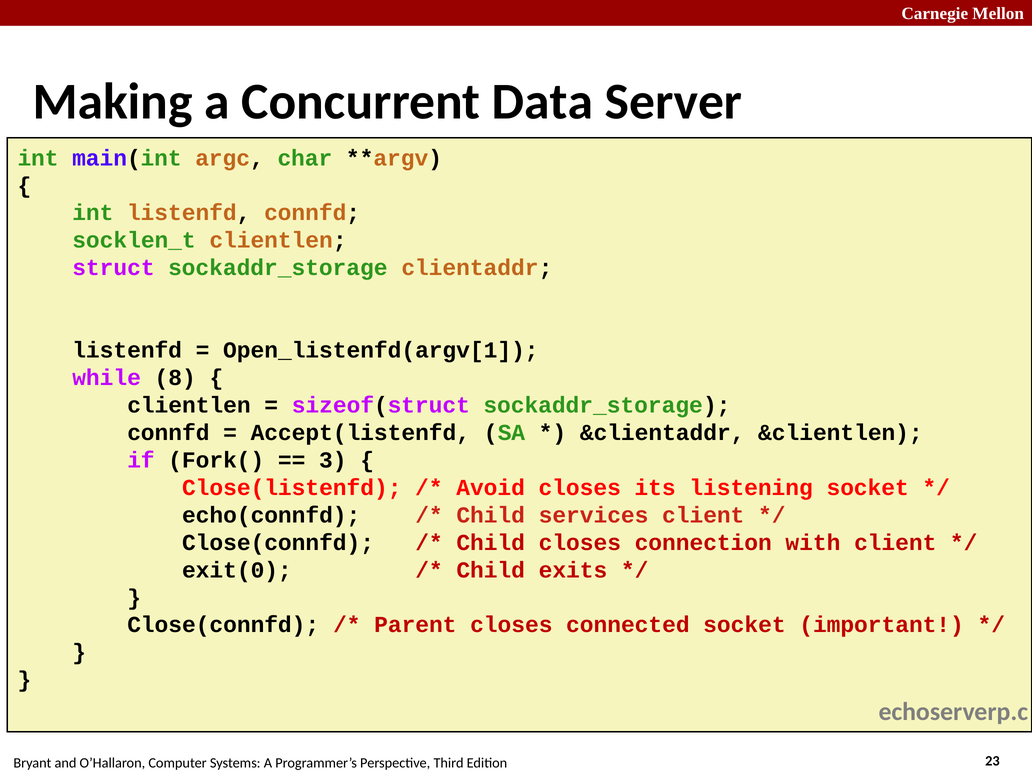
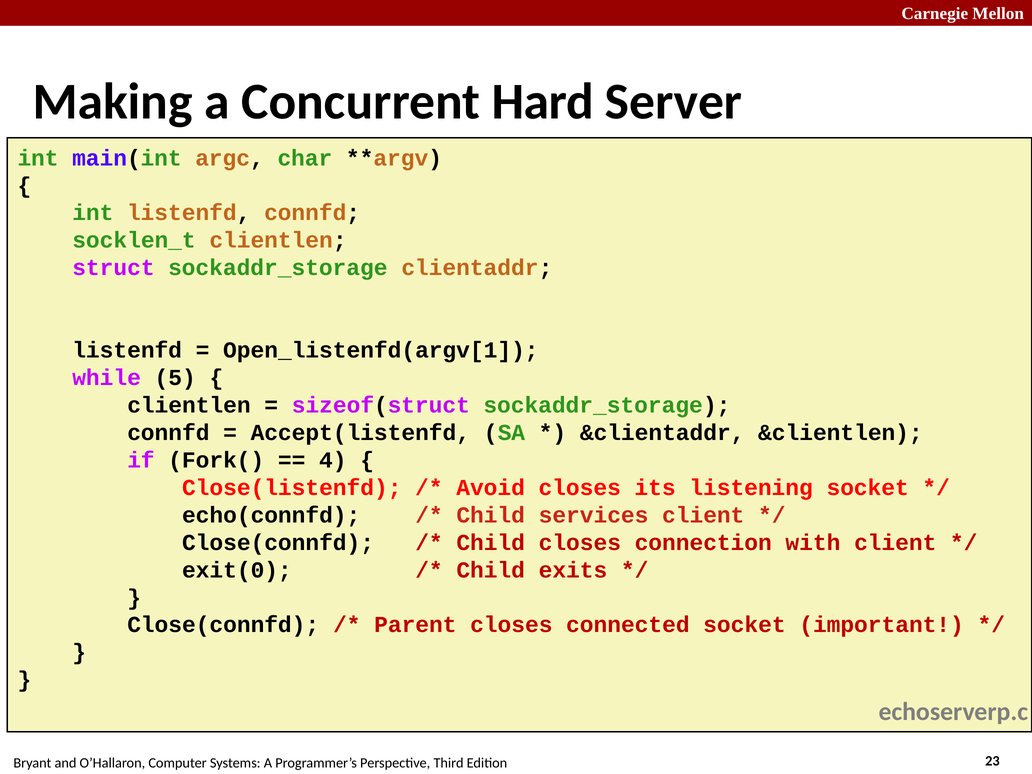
Data: Data -> Hard (543, 102)
8: 8 -> 5 (175, 378)
3: 3 -> 4 (333, 460)
